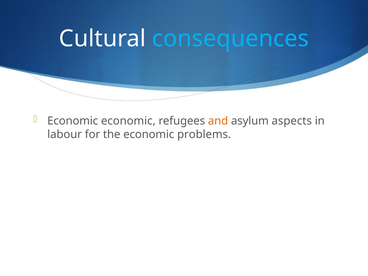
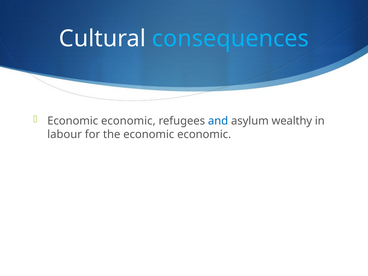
and colour: orange -> blue (218, 121)
aspects: aspects -> wealthy (292, 121)
the economic problems: problems -> economic (204, 134)
